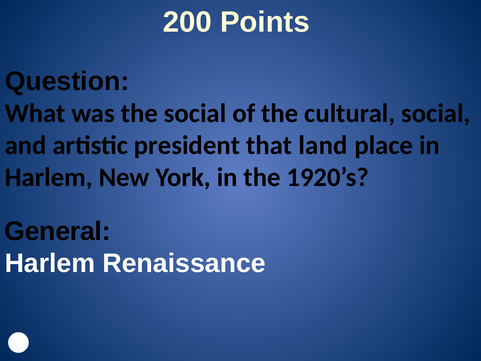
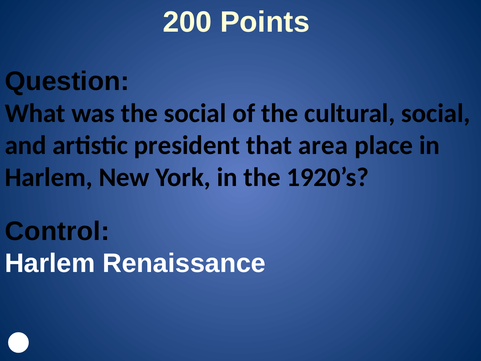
land: land -> area (323, 145)
General: General -> Control (57, 231)
